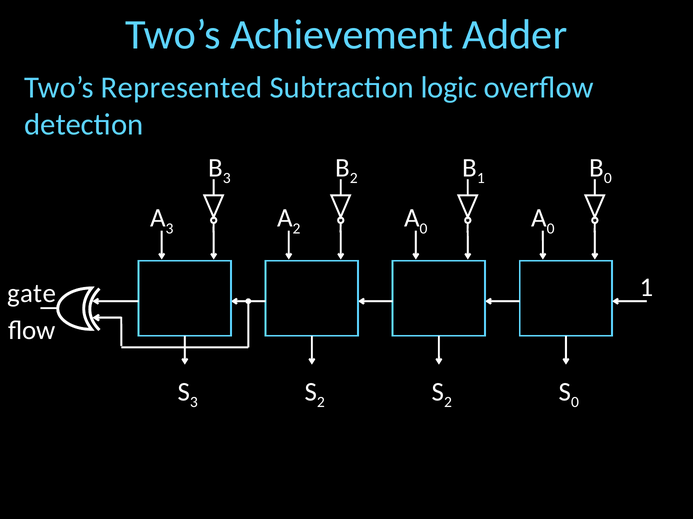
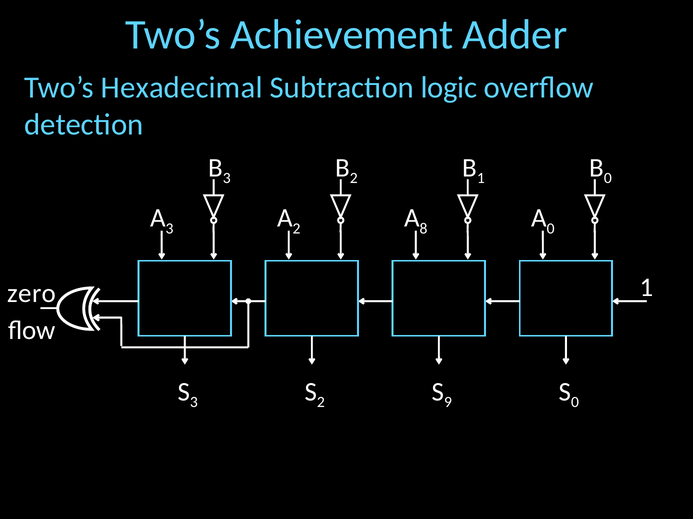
Represented: Represented -> Hexadecimal (182, 88)
0: 0 -> 8 (424, 229)
gate: gate -> zero (32, 294)
2: 2 -> 9 (448, 403)
